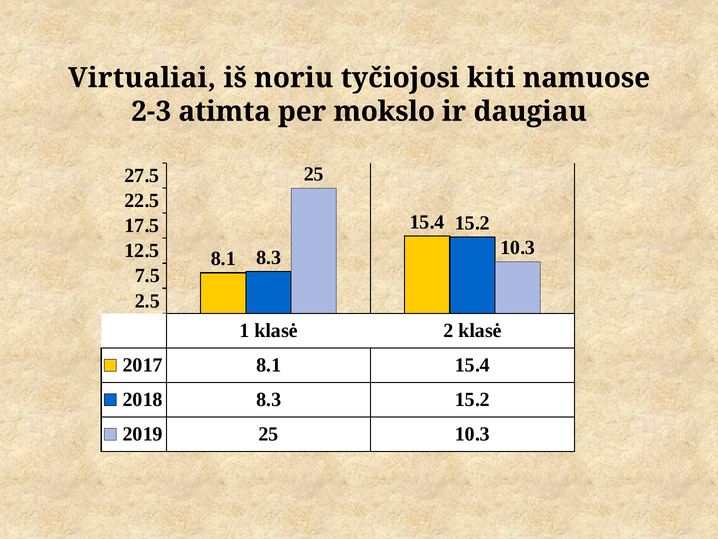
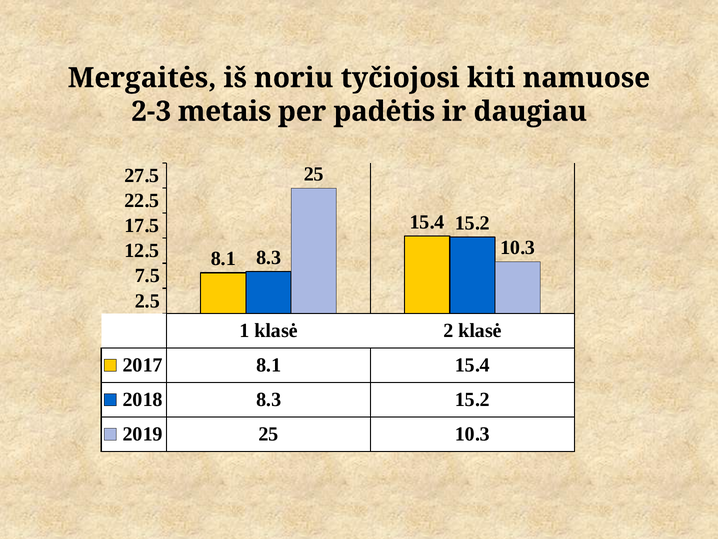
Virtualiai: Virtualiai -> Mergaitės (142, 78)
atimta: atimta -> metais (225, 111)
mokslo: mokslo -> padėtis (384, 111)
